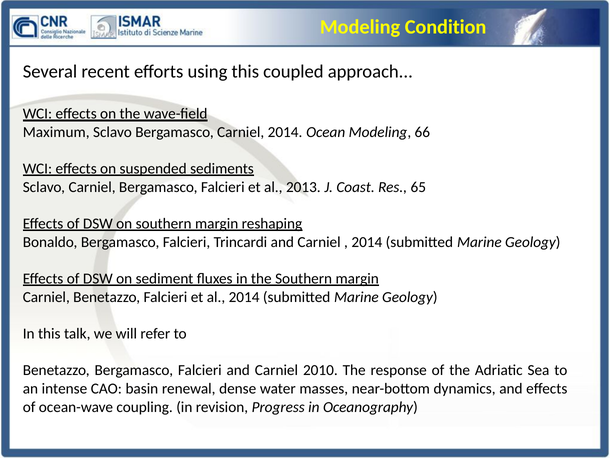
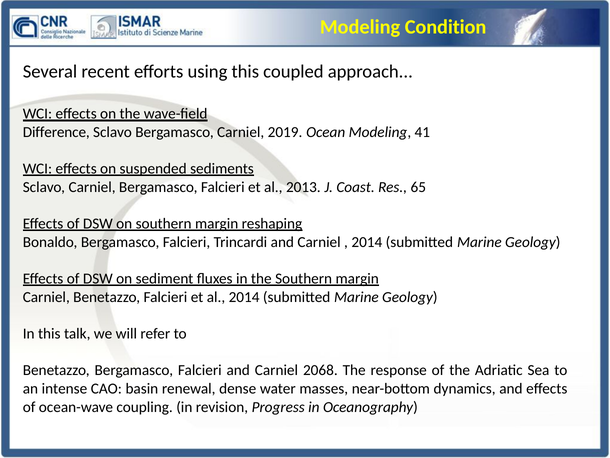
Maximum: Maximum -> Difference (56, 132)
Carniel 2014: 2014 -> 2019 (285, 132)
66: 66 -> 41 (422, 132)
2010: 2010 -> 2068 (320, 370)
